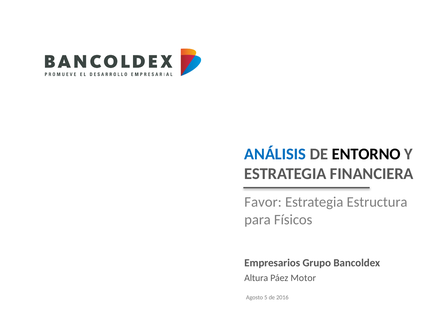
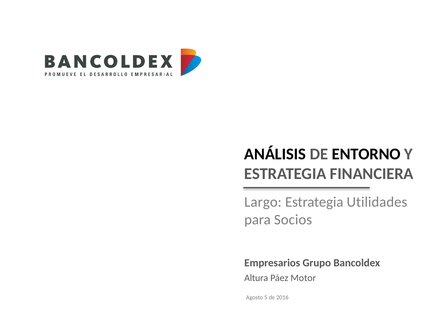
ANÁLISIS colour: blue -> black (275, 154)
Favor: Favor -> Largo (263, 202)
Estructura: Estructura -> Utilidades (377, 202)
Físicos: Físicos -> Socios (293, 219)
